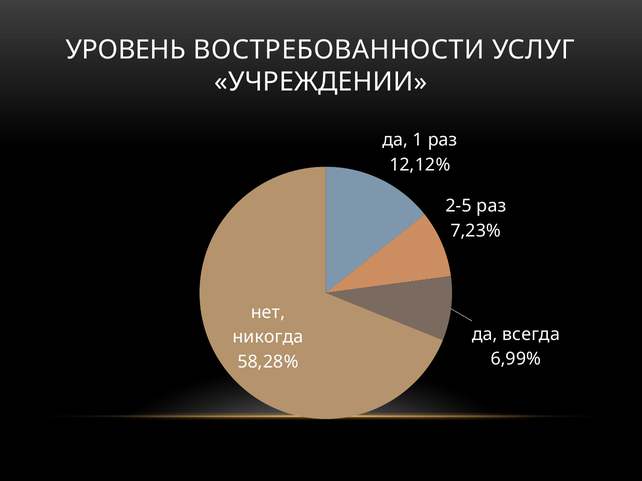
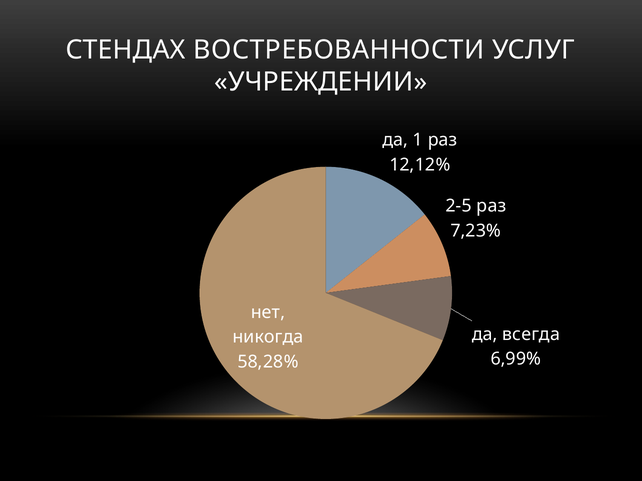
УРОВЕНЬ: УРОВЕНЬ -> СТЕНДАХ (126, 50)
